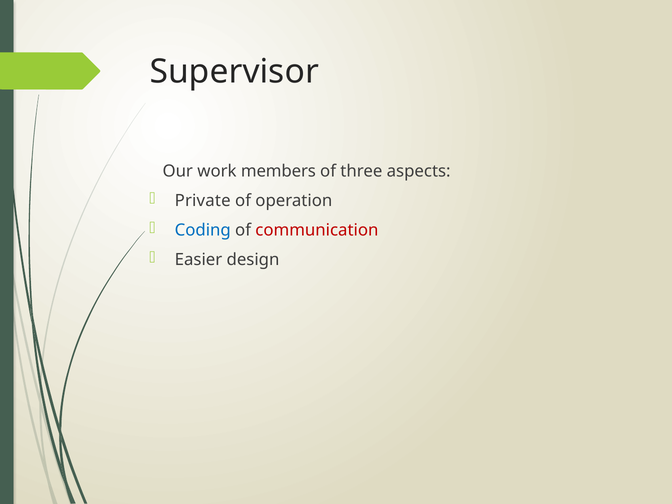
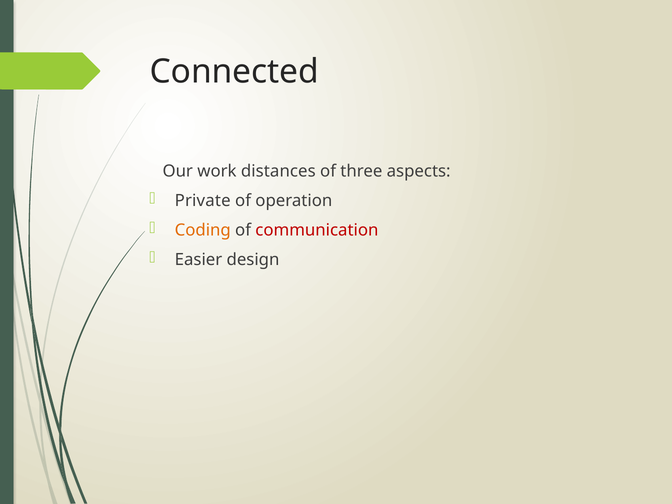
Supervisor: Supervisor -> Connected (234, 72)
members: members -> distances (278, 171)
Coding colour: blue -> orange (203, 230)
